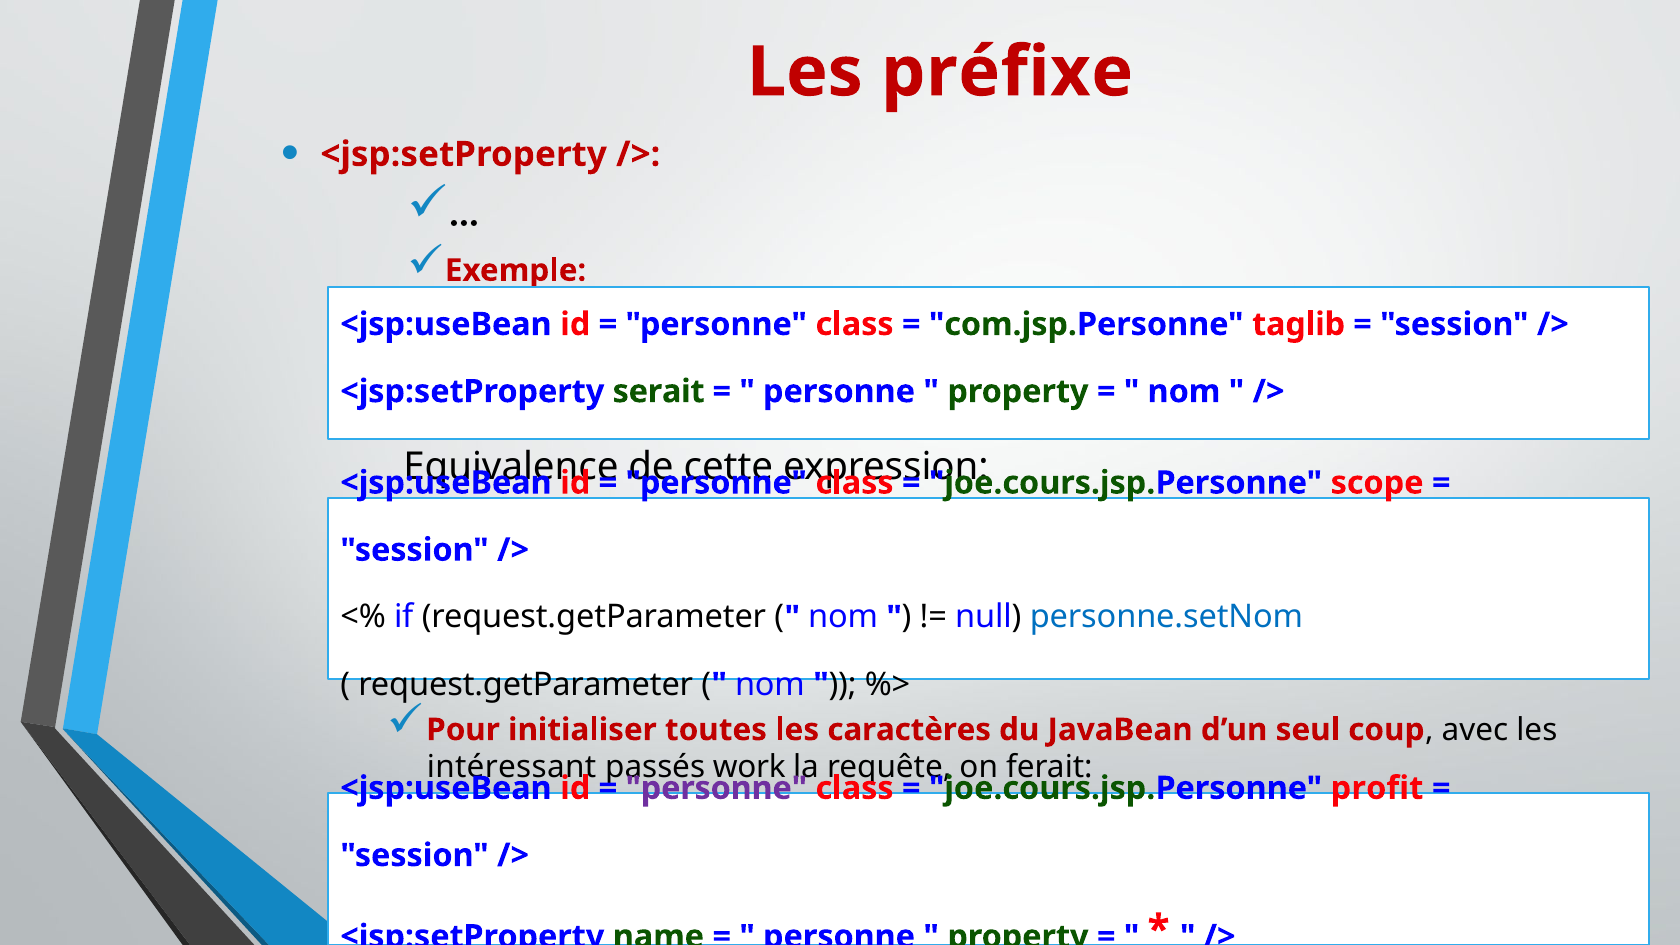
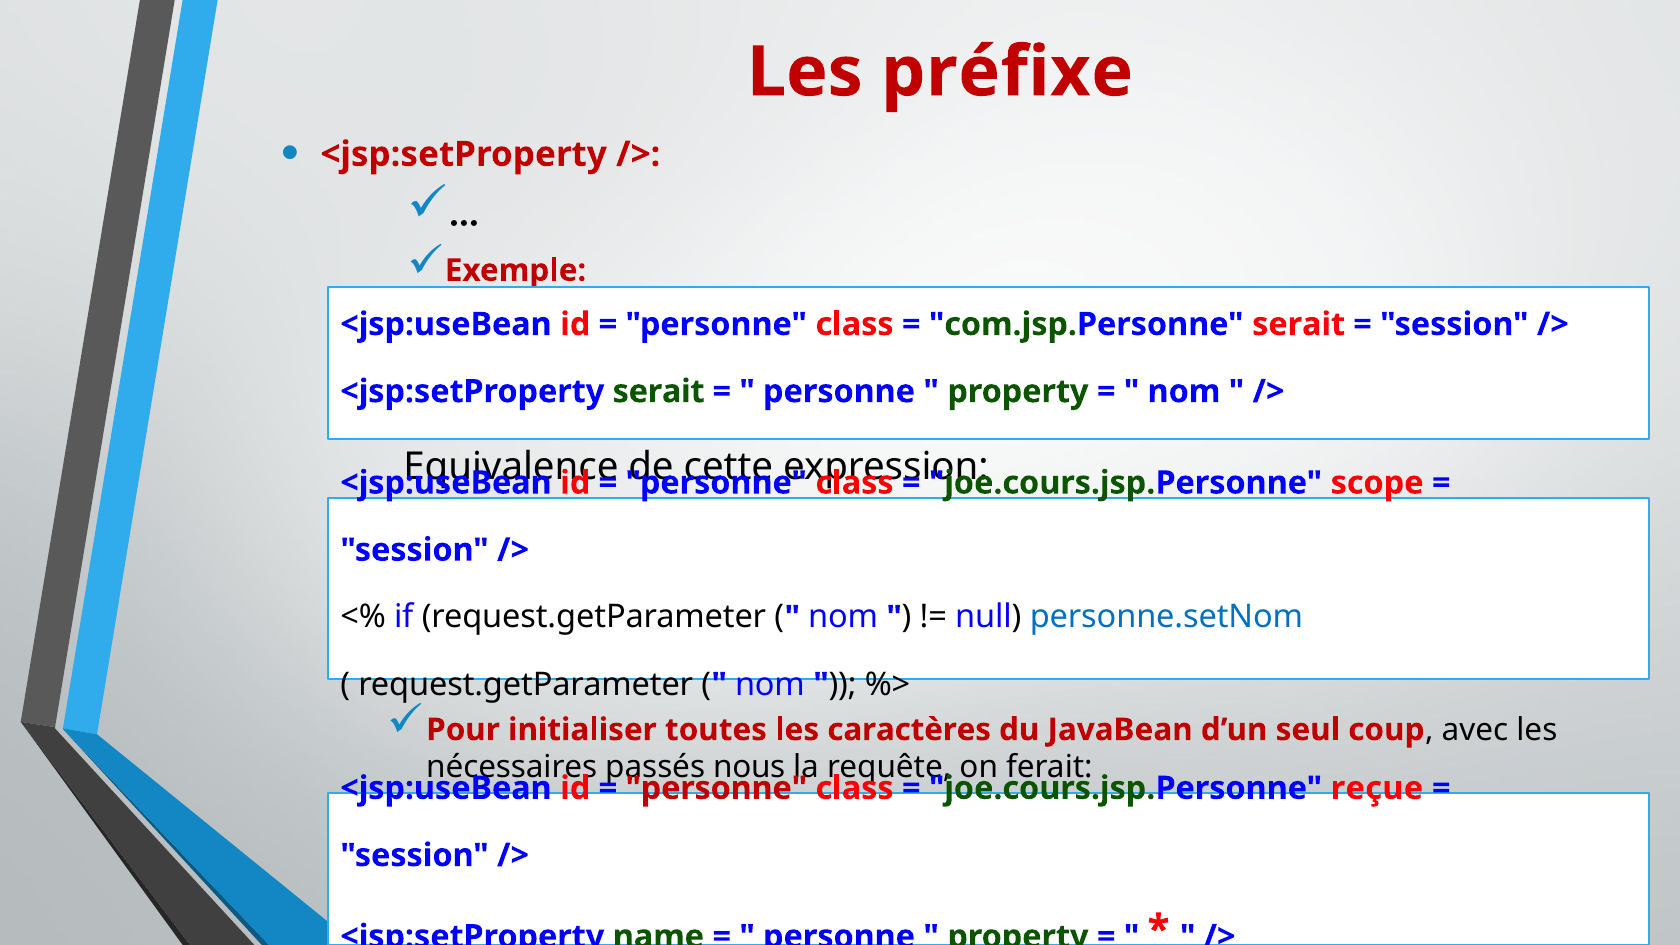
com.jsp.Personne taglib: taglib -> serait (1299, 324)
intéressant: intéressant -> nécessaires (512, 768)
work: work -> nous (749, 768)
personne colour: purple -> red (716, 788)
profit: profit -> reçue (1377, 788)
